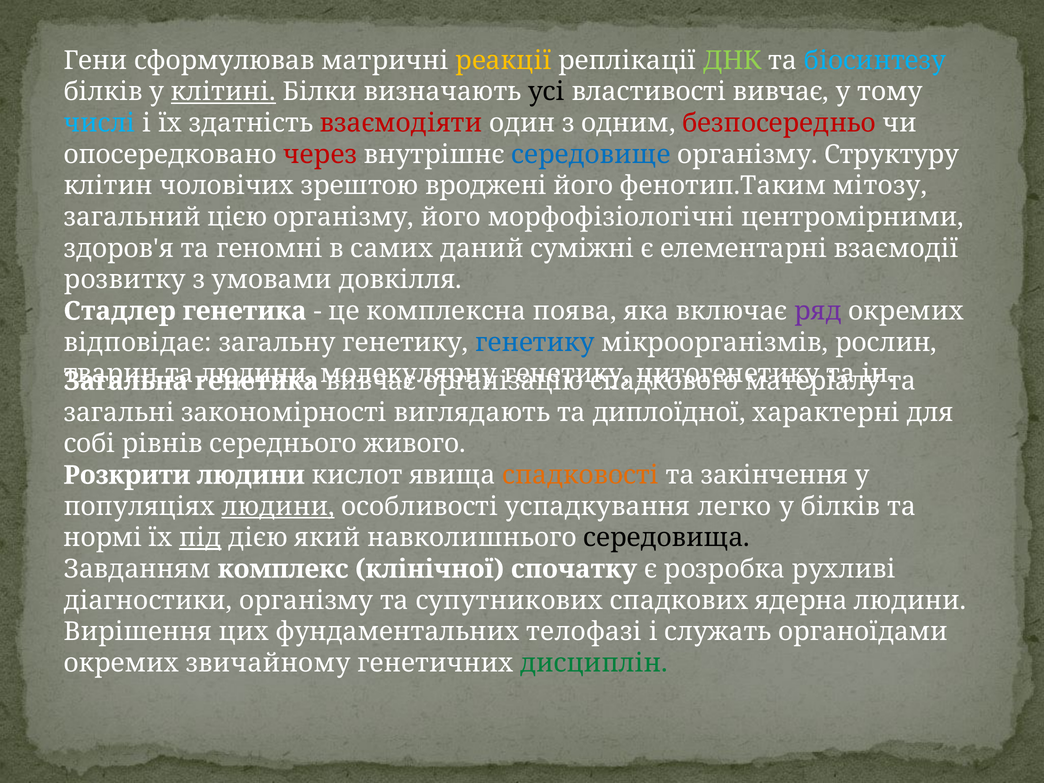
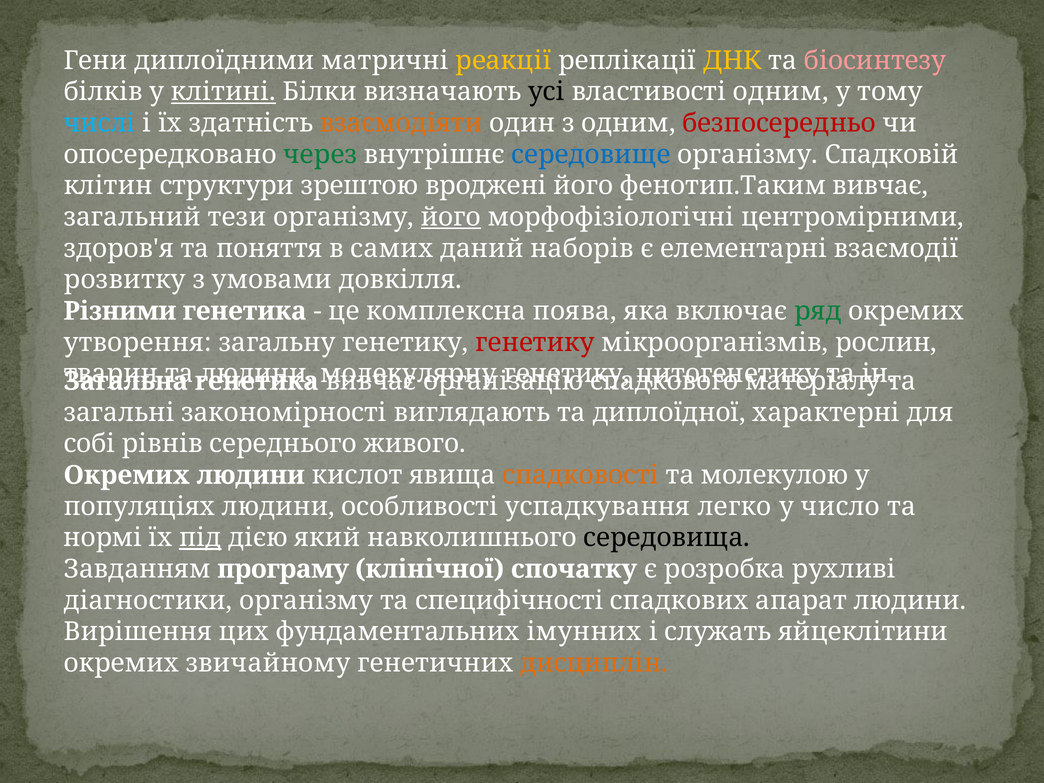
сформулював: сформулював -> диплоїдними (224, 61)
ДНК colour: light green -> yellow (732, 61)
біосинтезу colour: light blue -> pink (875, 61)
властивості вивчає: вивчає -> одним (781, 92)
взаємодіяти colour: red -> orange (401, 123)
через colour: red -> green (320, 155)
Структуру: Структуру -> Спадковій (892, 155)
чоловічих: чоловічих -> структури (227, 186)
фенотип.Таким мітозу: мітозу -> вивчає (880, 186)
цією: цією -> тези (237, 217)
його underline: none -> present (451, 217)
геномні: геномні -> поняття (269, 248)
суміжні: суміжні -> наборів (582, 248)
Стадлер: Стадлер -> Різними (120, 311)
ряд colour: purple -> green (818, 311)
відповідає: відповідає -> утворення (138, 342)
генетику colour: blue -> red (535, 342)
Розкрити: Розкрити -> Окремих (127, 475)
закінчення: закінчення -> молекулою (775, 475)
людини underline: present -> none (278, 506)
у білків: білків -> число (840, 506)
комплекс: комплекс -> програму (283, 569)
супутникових: супутникових -> специфічності (509, 600)
ядерна: ядерна -> апарат (801, 600)
телофазі: телофазі -> імунних (584, 632)
органоїдами: органоїдами -> яйцеклітини (863, 632)
дисциплін colour: green -> orange (594, 663)
